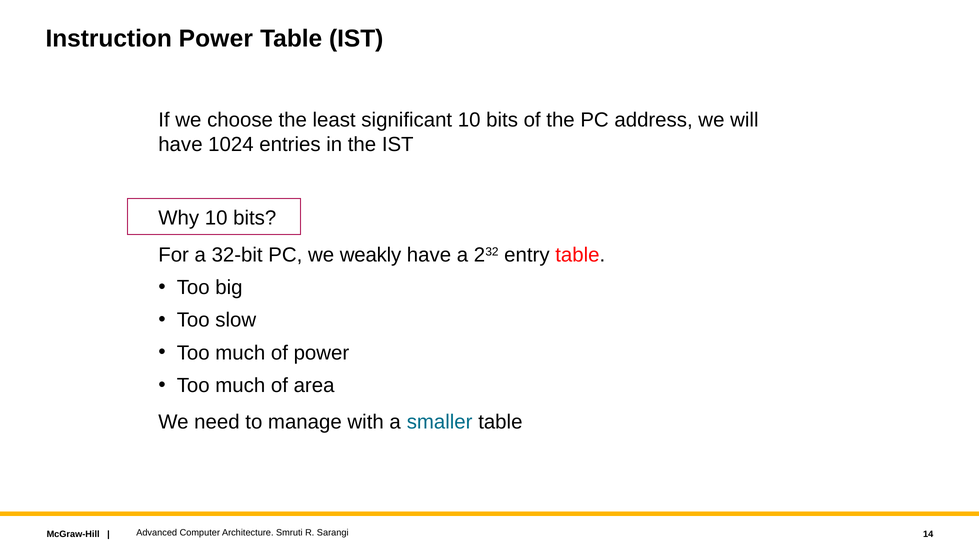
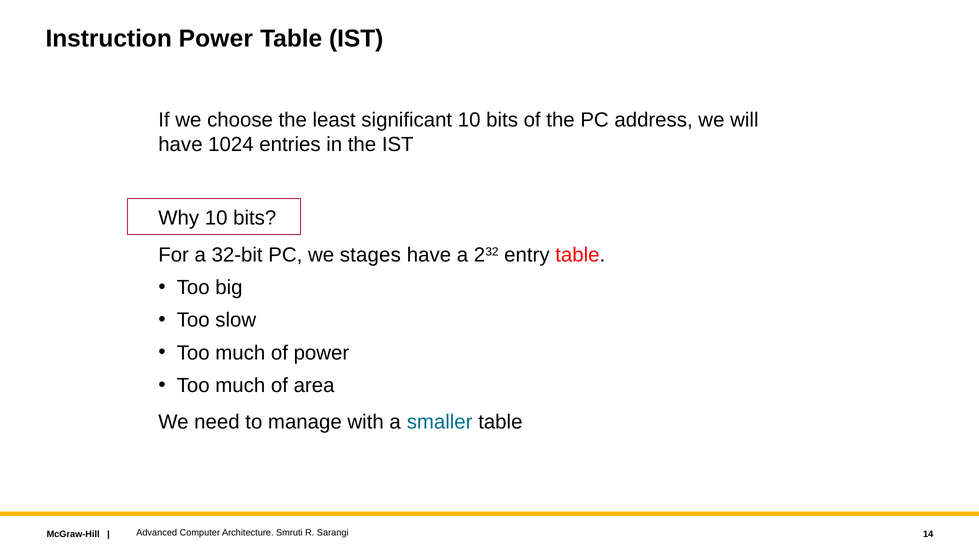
weakly: weakly -> stages (370, 255)
